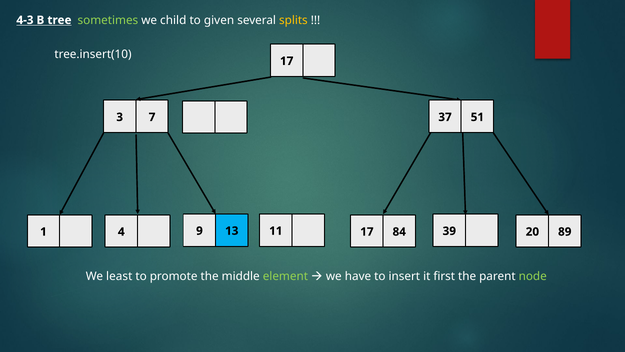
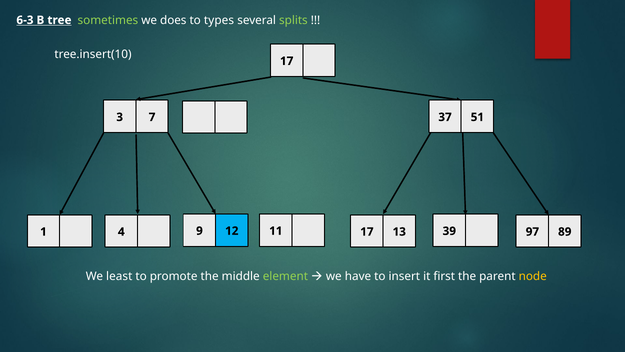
4-3: 4-3 -> 6-3 (25, 20)
child: child -> does (173, 20)
given: given -> types (219, 20)
splits colour: yellow -> light green (293, 20)
13: 13 -> 12 (232, 231)
84: 84 -> 13 (399, 232)
20: 20 -> 97 (532, 232)
node colour: light green -> yellow (533, 276)
